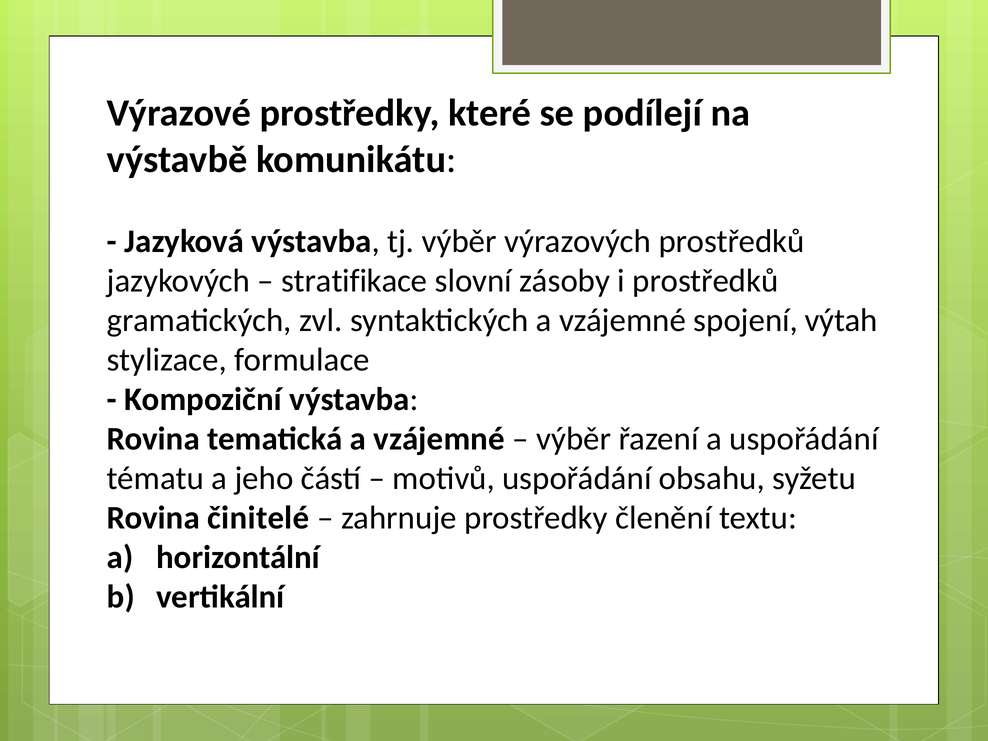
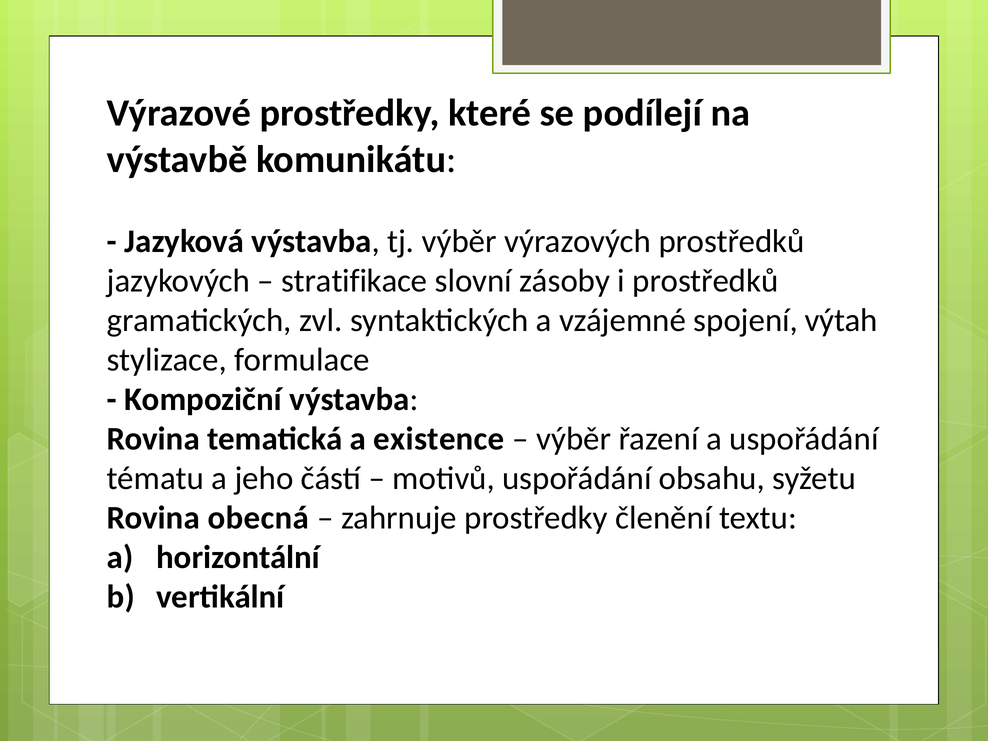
tematická a vzájemné: vzájemné -> existence (439, 439)
činitelé: činitelé -> obecná (258, 518)
